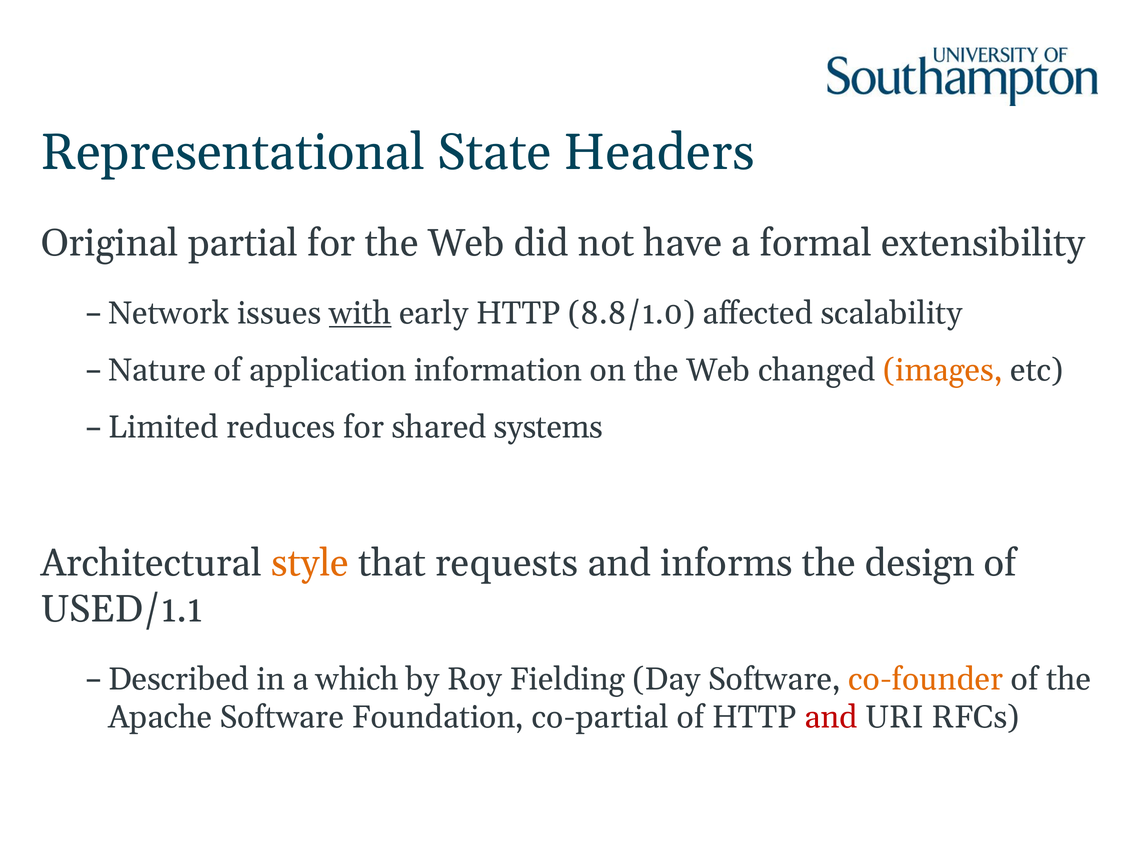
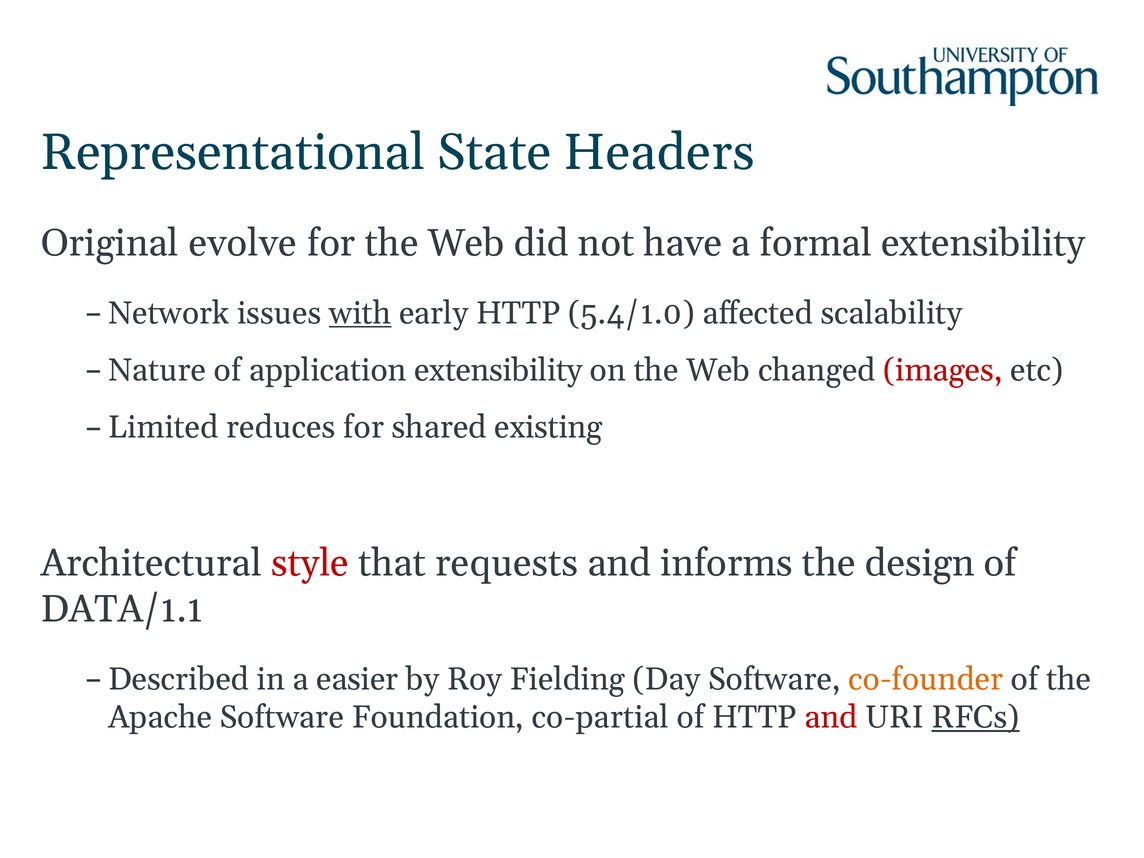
partial: partial -> evolve (243, 243)
8.8/1.0: 8.8/1.0 -> 5.4/1.0 (632, 313)
application information: information -> extensibility (498, 370)
images colour: orange -> red (943, 370)
systems: systems -> existing (548, 427)
style colour: orange -> red (310, 563)
USED/1.1: USED/1.1 -> DATA/1.1 (122, 609)
which: which -> easier (357, 679)
RFCs underline: none -> present (976, 717)
